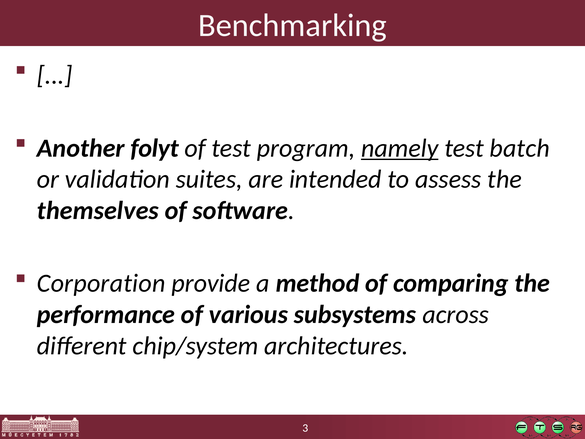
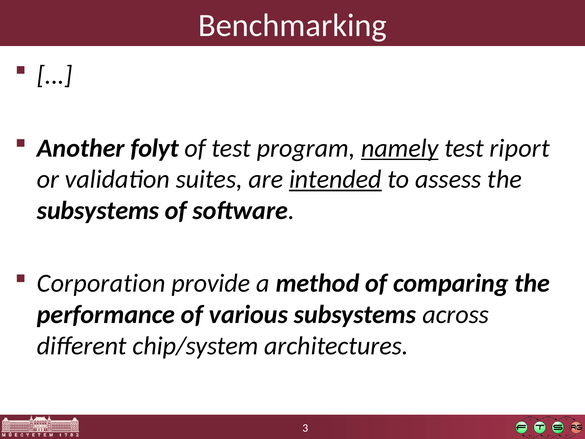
batch: batch -> riport (520, 148)
intended underline: none -> present (335, 179)
themselves: themselves -> subsystems (98, 210)
